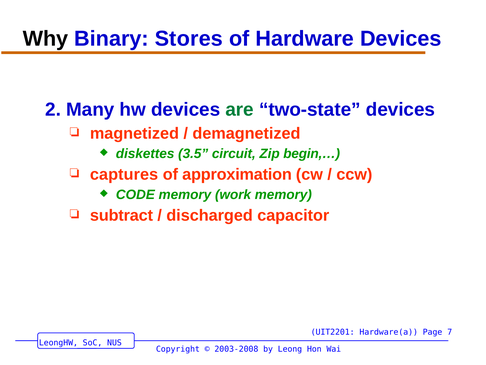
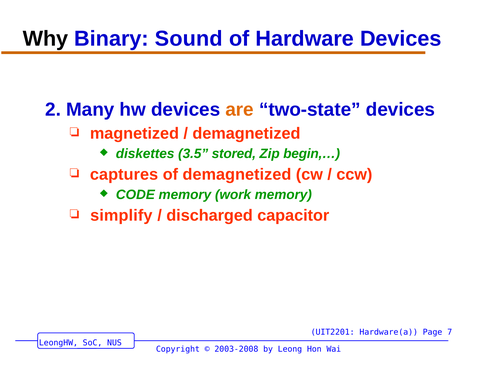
Stores: Stores -> Sound (189, 38)
are colour: green -> orange (240, 109)
circuit: circuit -> stored (234, 153)
of approximation: approximation -> demagnetized (237, 174)
subtract: subtract -> simplify (121, 215)
